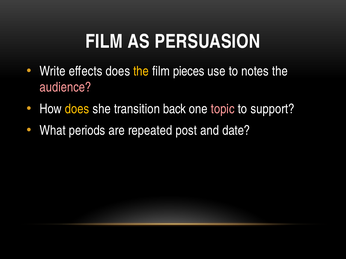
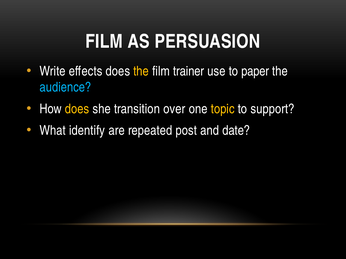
pieces: pieces -> trainer (189, 71)
notes: notes -> paper (255, 71)
audience colour: pink -> light blue (65, 87)
back: back -> over (174, 109)
topic colour: pink -> yellow (223, 109)
periods: periods -> identify (87, 131)
